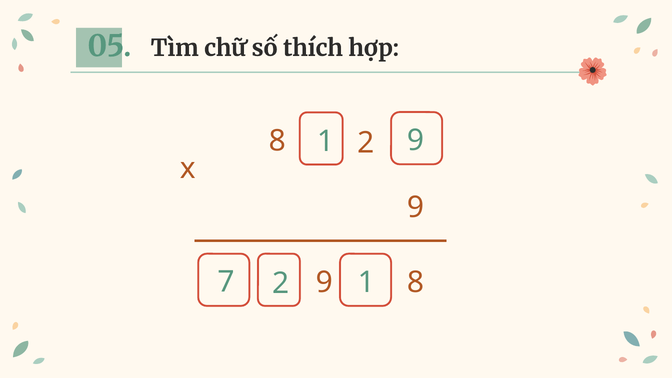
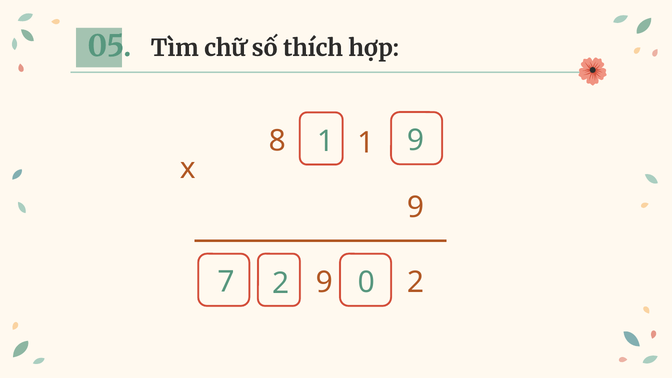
8 2: 2 -> 1 (366, 143)
9 8: 8 -> 2 (416, 283)
2 1: 1 -> 0 (366, 283)
